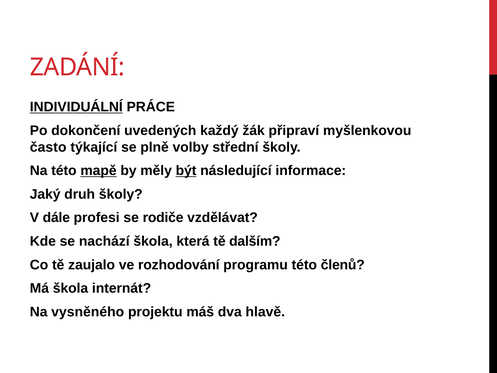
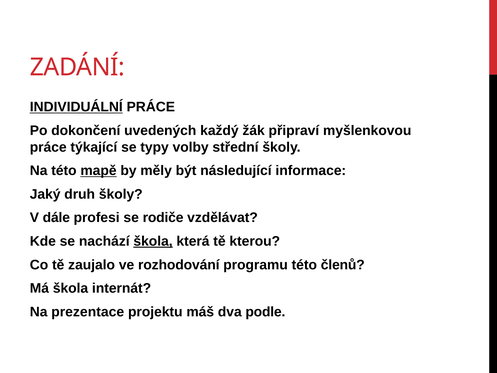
často: často -> práce (48, 147)
plně: plně -> typy (155, 147)
být underline: present -> none (186, 171)
škola underline: none -> present (153, 241)
dalším: dalším -> kterou (255, 241)
vysněného: vysněného -> prezentace (88, 312)
hlavě: hlavě -> podle (265, 312)
